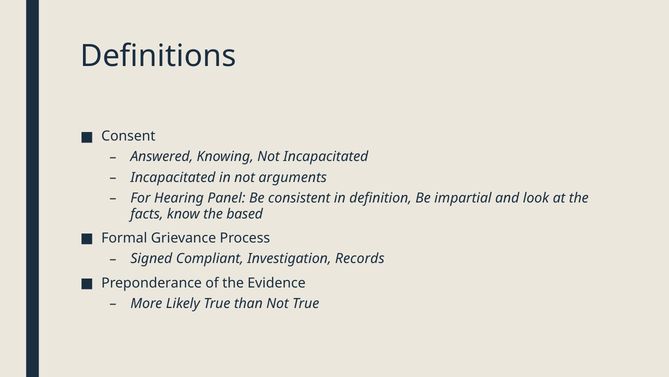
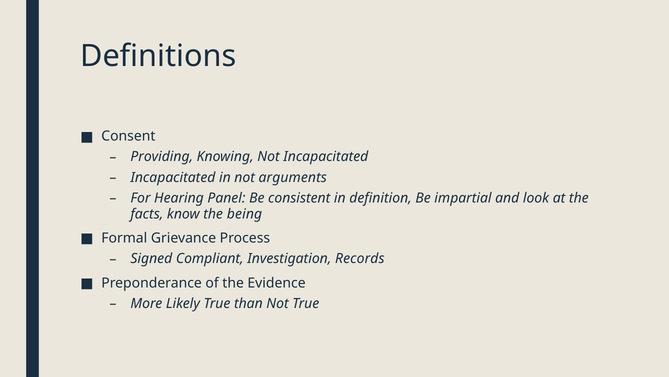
Answered: Answered -> Providing (162, 157)
based: based -> being (245, 214)
